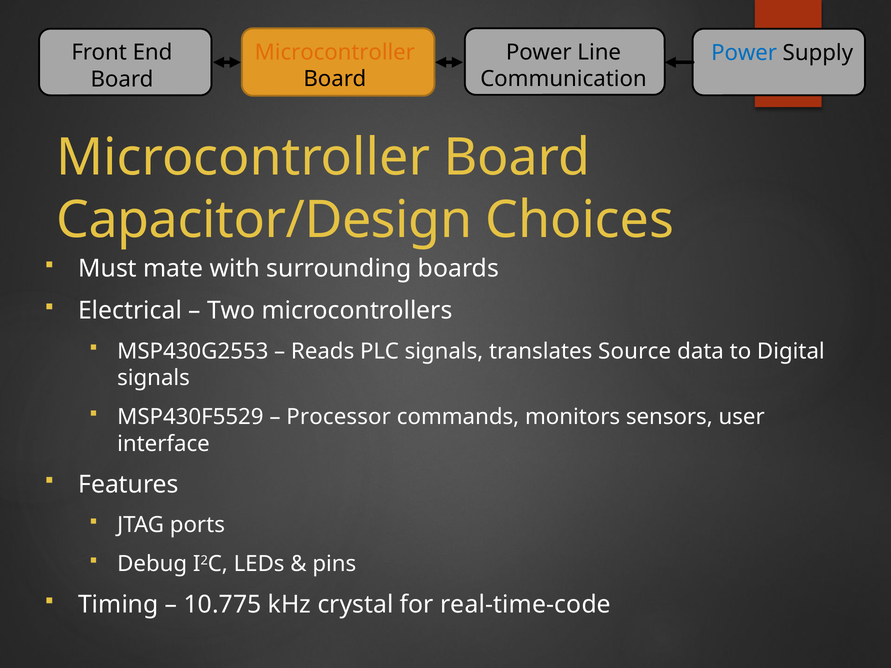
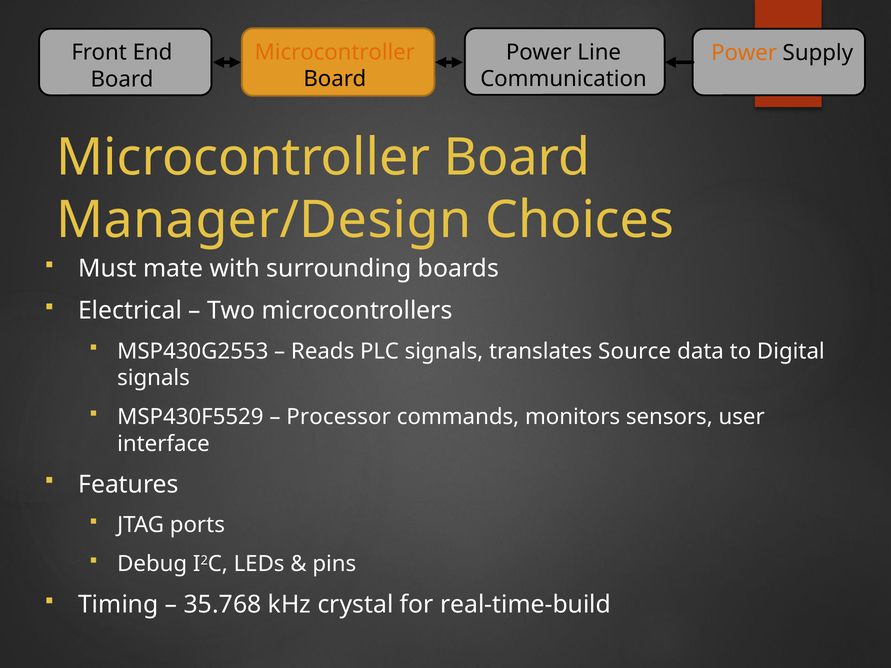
Power colour: blue -> orange (744, 53)
Capacitor/Design: Capacitor/Design -> Manager/Design (264, 220)
10.775: 10.775 -> 35.768 (223, 605)
real-time-code: real-time-code -> real-time-build (526, 605)
